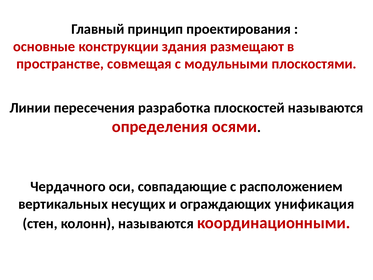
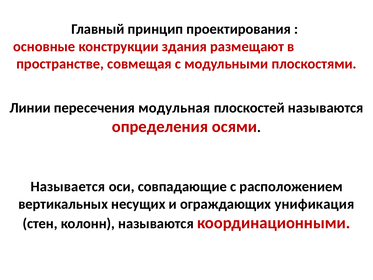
разработка: разработка -> модульная (174, 108)
Чердачного: Чердачного -> Называется (68, 186)
